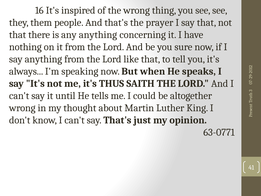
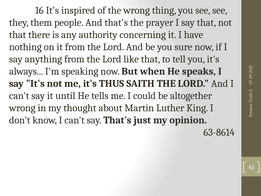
any anything: anything -> authority (98, 35)
63-0771: 63-0771 -> 63-8614 (219, 132)
